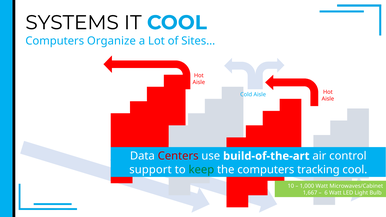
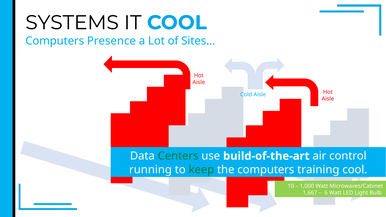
Organize: Organize -> Presence (111, 41)
Centers colour: red -> green (178, 156)
support: support -> running (150, 170)
tracking: tracking -> training (318, 170)
